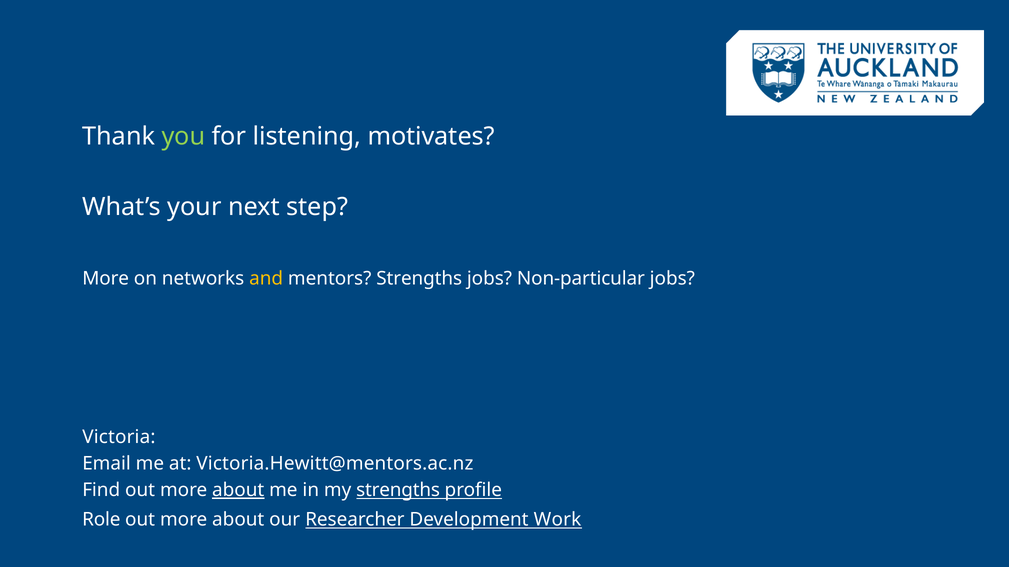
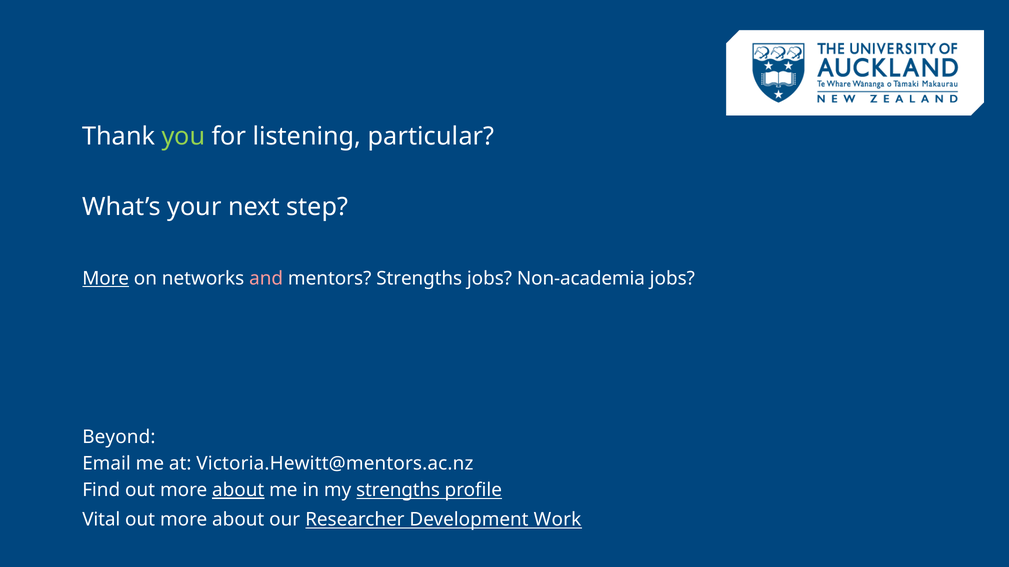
motivates: motivates -> particular (431, 137)
More underline: none -> present (106, 279)
and colour: yellow -> pink (266, 279)
Non-particular: Non-particular -> Non-academia (581, 279)
Victoria: Victoria -> Beyond (119, 438)
Role: Role -> Vital (101, 520)
